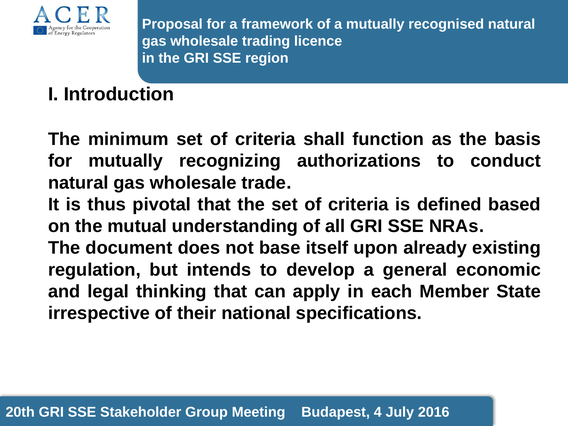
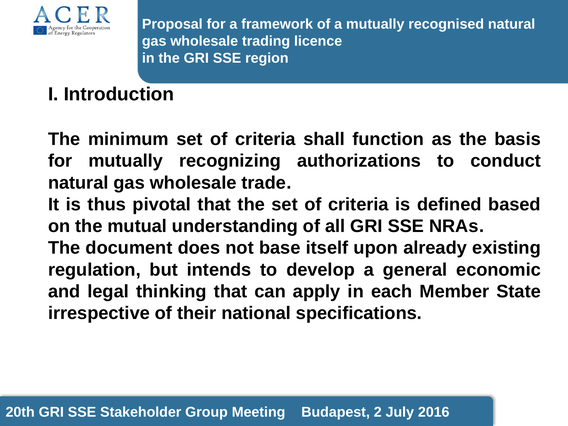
4: 4 -> 2 (378, 412)
